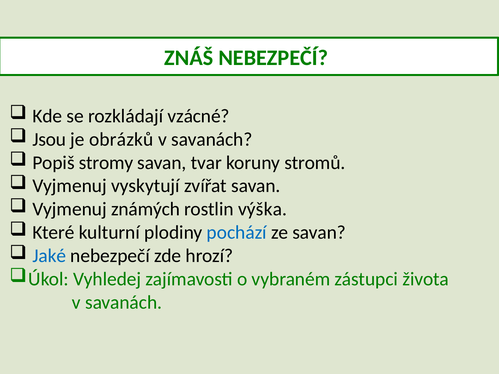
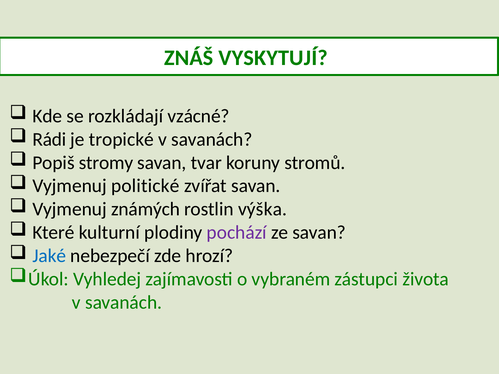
ZNÁŠ NEBEZPEČÍ: NEBEZPEČÍ -> VYSKYTUJÍ (273, 58)
Jsou: Jsou -> Rádi (49, 139)
obrázků: obrázků -> tropické (121, 139)
vyskytují: vyskytují -> politické (145, 186)
pochází colour: blue -> purple (237, 233)
